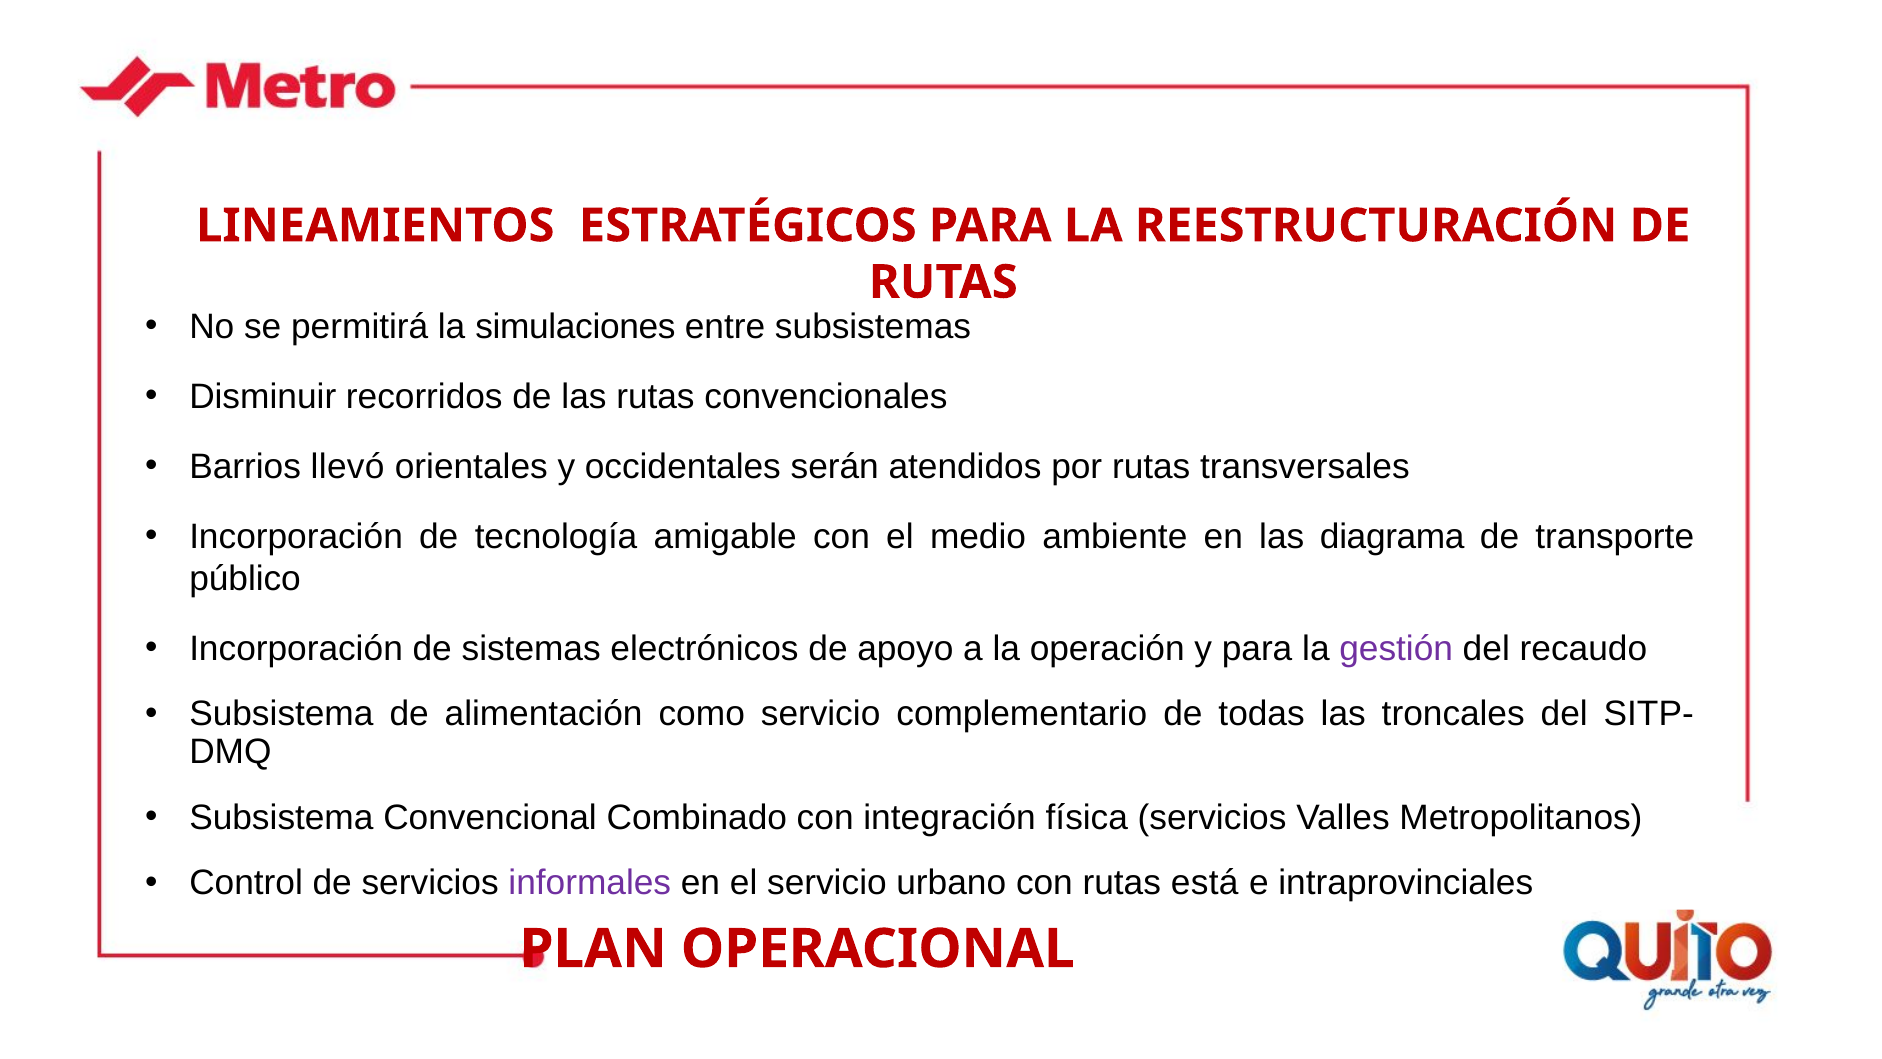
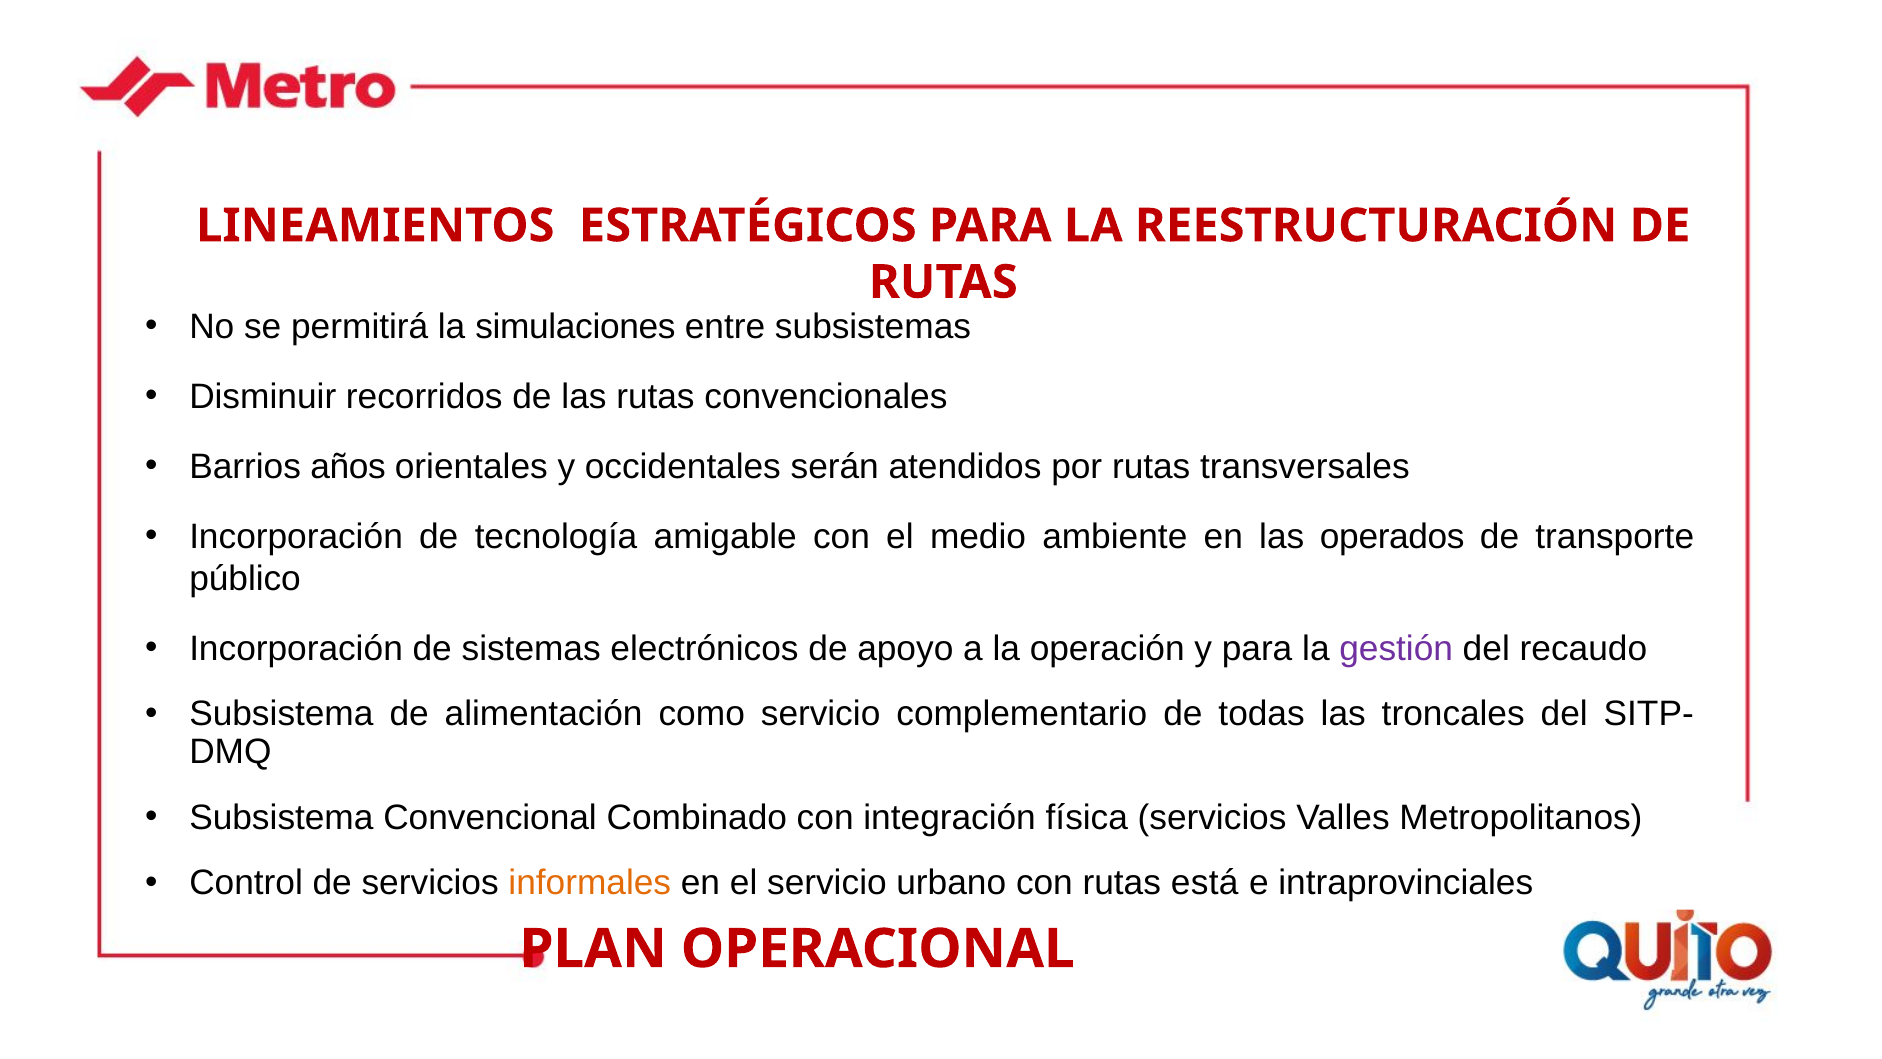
llevó: llevó -> años (348, 467)
diagrama: diagrama -> operados (1392, 536)
informales colour: purple -> orange (590, 883)
